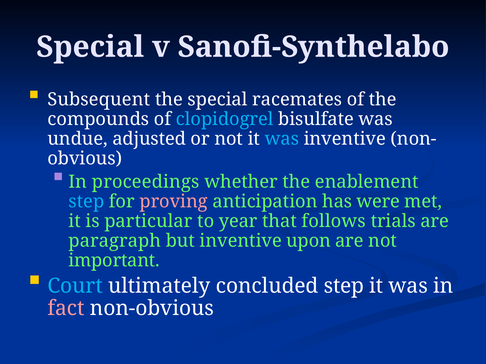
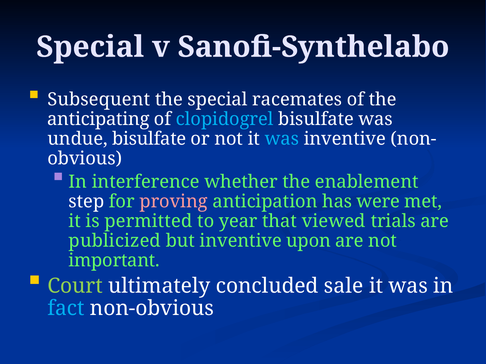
compounds: compounds -> anticipating (98, 119)
undue adjusted: adjusted -> bisulfate (149, 139)
proceedings: proceedings -> interference (146, 182)
step colour: light blue -> white (86, 202)
particular: particular -> permitted (148, 221)
follows: follows -> viewed (334, 221)
paragraph: paragraph -> publicized (115, 241)
Court colour: light blue -> light green (75, 286)
concluded step: step -> sale (344, 286)
fact colour: pink -> light blue (66, 309)
